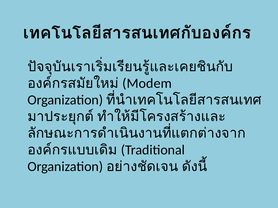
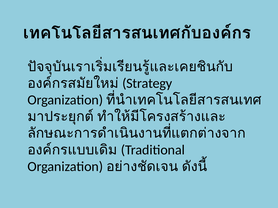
Modem: Modem -> Strategy (147, 83)
